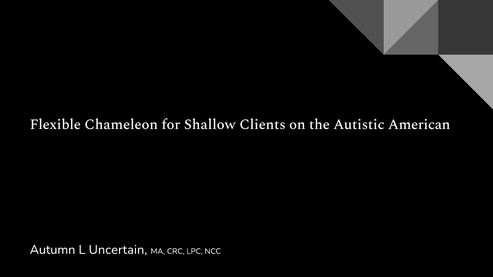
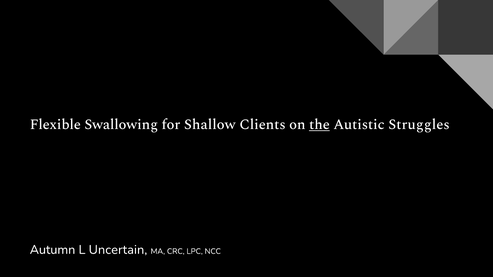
Chameleon: Chameleon -> Swallowing (121, 125)
the underline: none -> present (319, 125)
American: American -> Struggles (419, 125)
